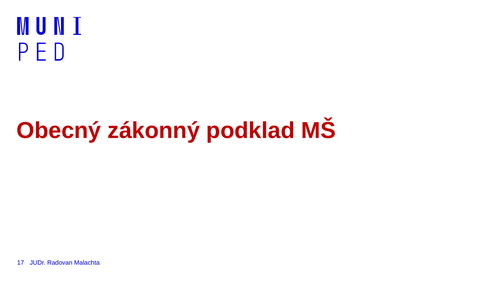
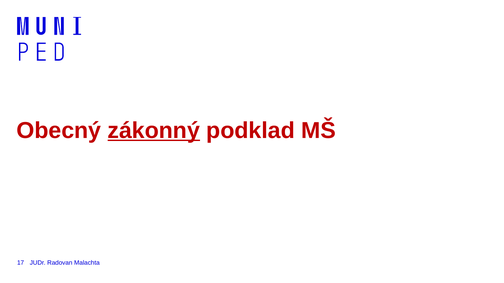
zákonný underline: none -> present (154, 131)
